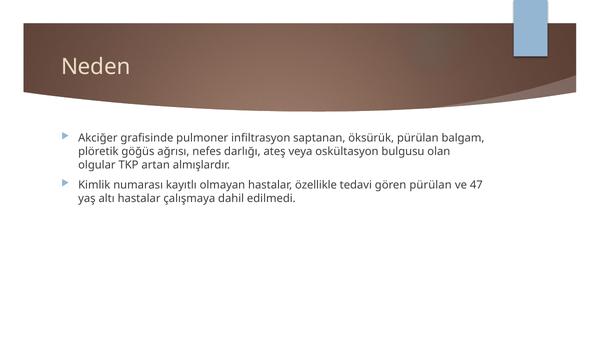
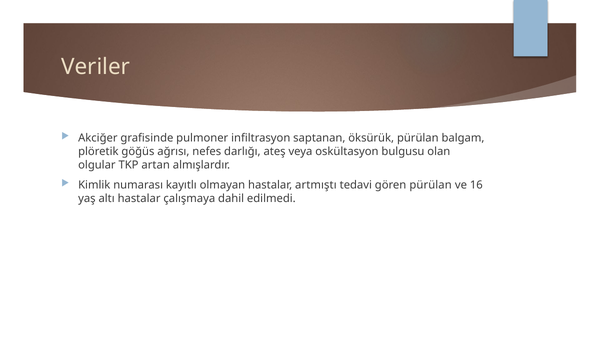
Neden: Neden -> Veriler (96, 67)
özellikle: özellikle -> artmıştı (316, 185)
47: 47 -> 16 (476, 185)
